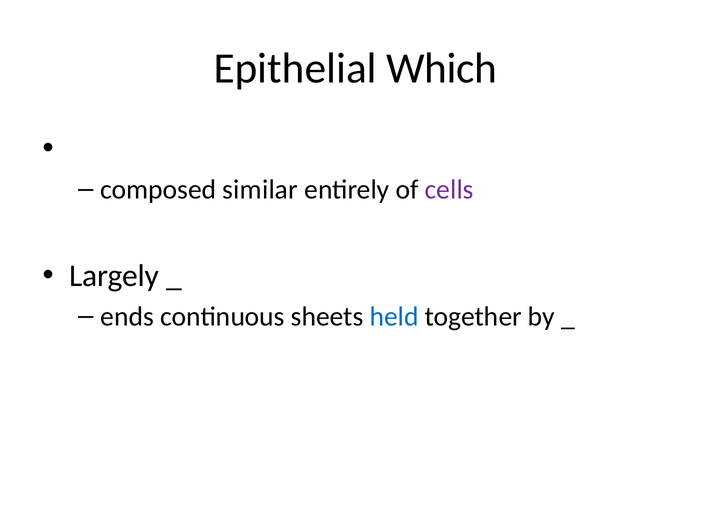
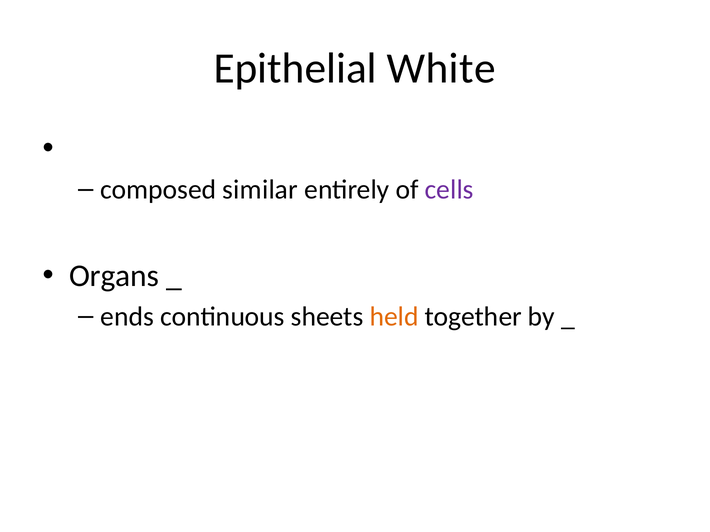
Which: Which -> White (441, 69)
Largely: Largely -> Organs (114, 276)
held colour: blue -> orange (394, 317)
